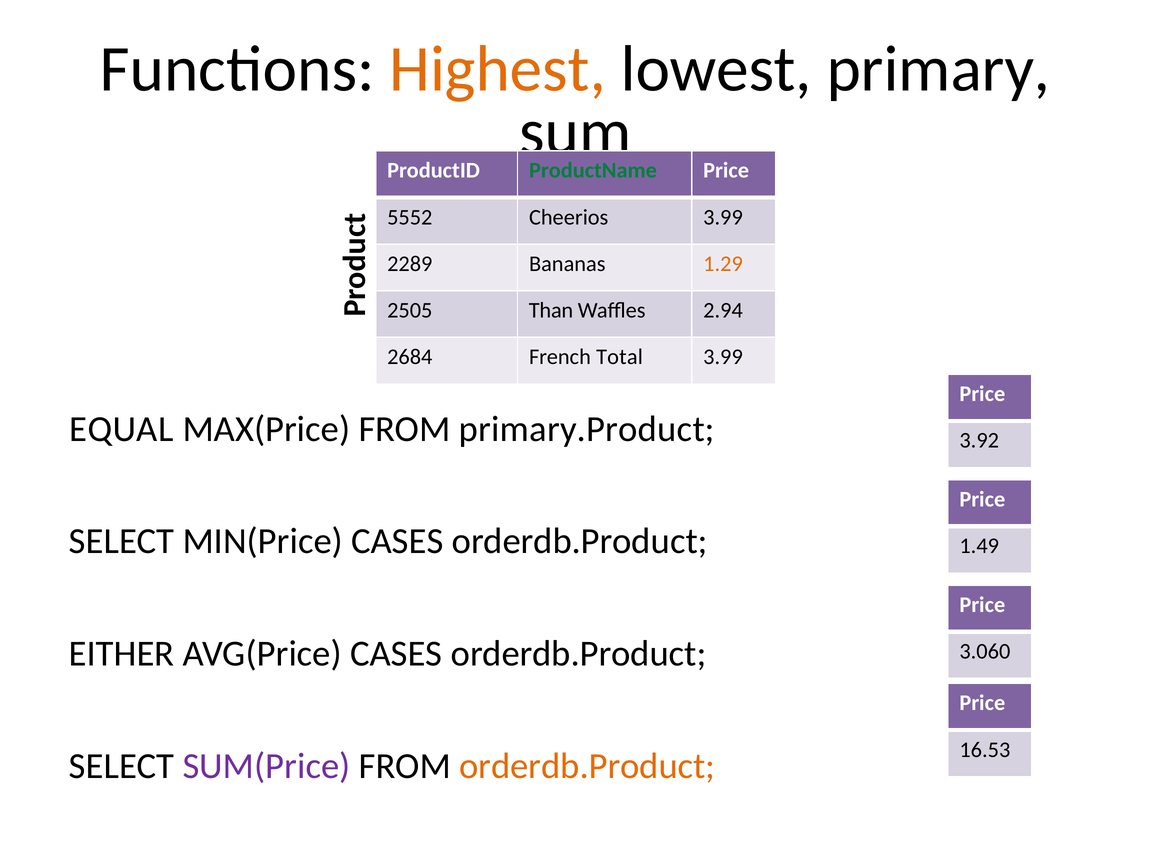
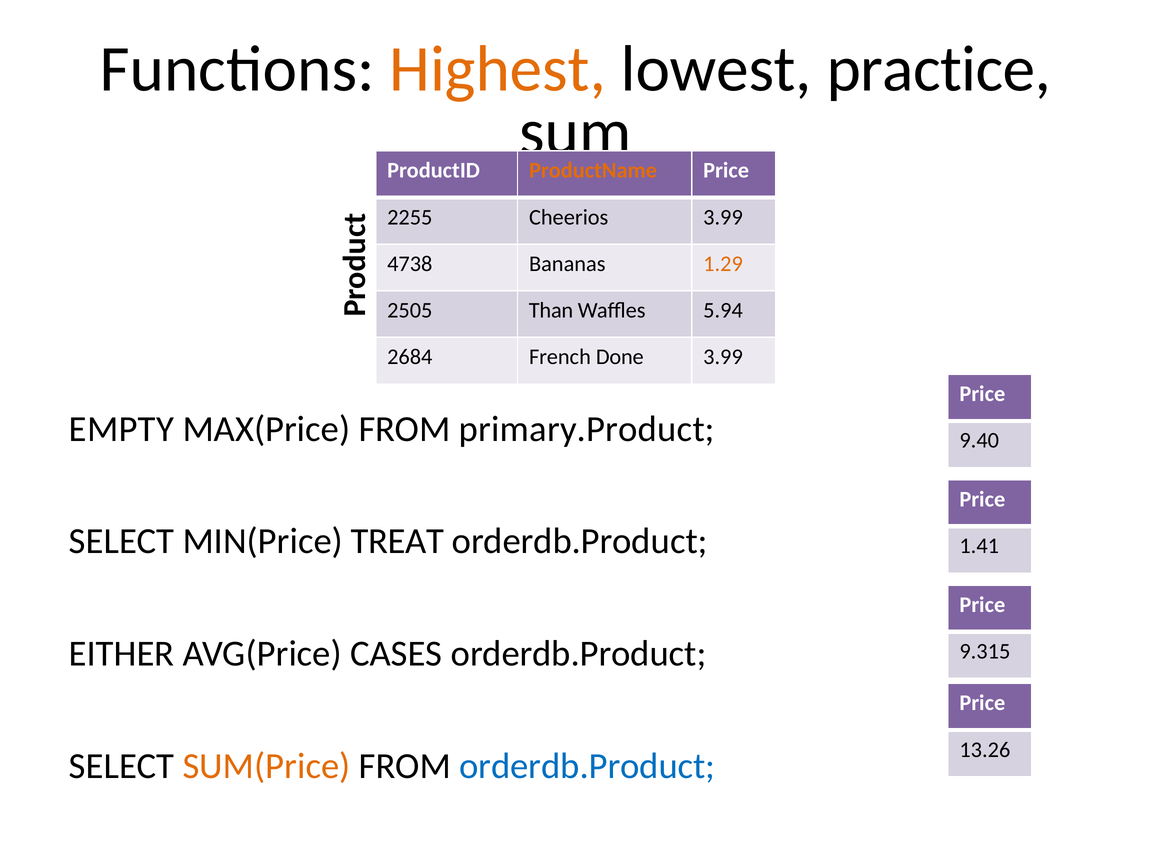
primary: primary -> practice (939, 69)
ProductName colour: green -> orange (593, 170)
5552: 5552 -> 2255 (410, 217)
2289: 2289 -> 4738 (410, 264)
2.94: 2.94 -> 5.94 (723, 310)
Total: Total -> Done (620, 357)
EQUAL: EQUAL -> EMPTY (121, 429)
3.92: 3.92 -> 9.40 (979, 440)
MIN(Price CASES: CASES -> TREAT (397, 541)
1.49: 1.49 -> 1.41 (979, 546)
3.060: 3.060 -> 9.315 (985, 651)
16.53: 16.53 -> 13.26 (985, 749)
SUM(Price colour: purple -> orange (267, 766)
orderdb.Product colour: orange -> blue (587, 766)
